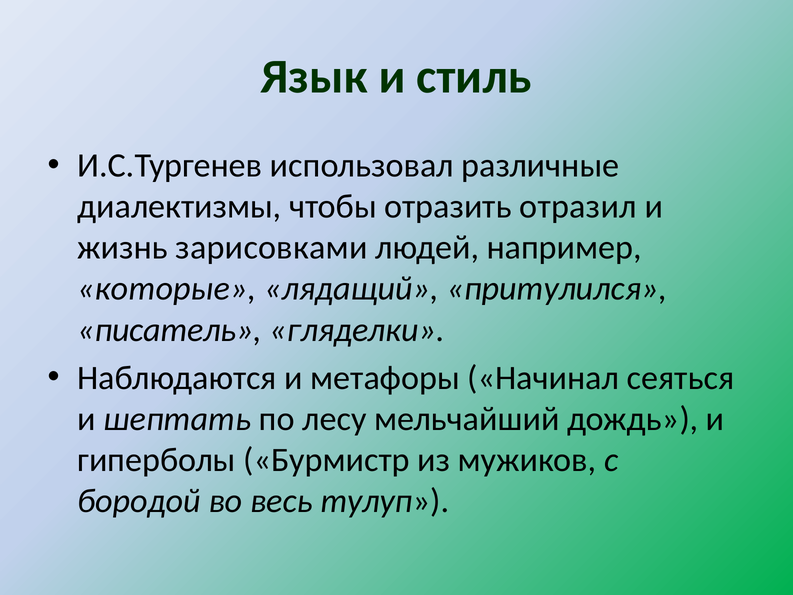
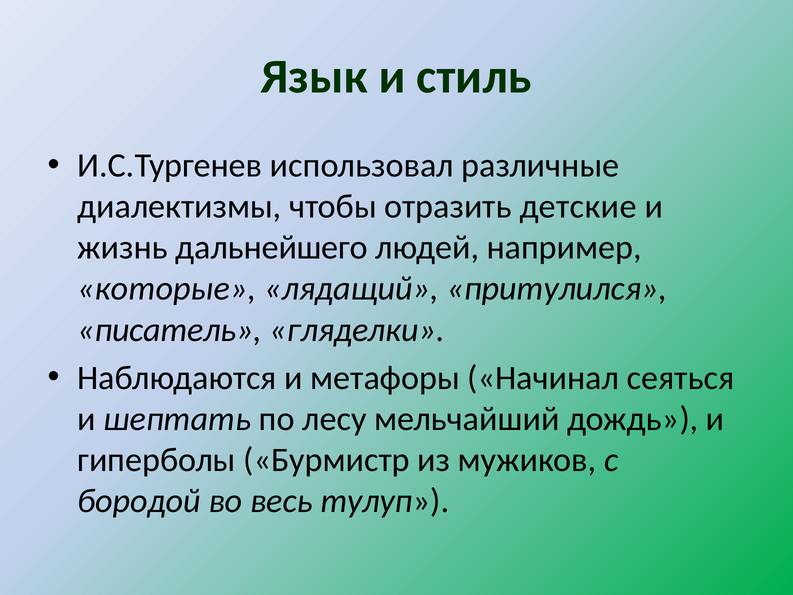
отразил: отразил -> детские (578, 207)
зарисовками: зарисовками -> дальнейшего (272, 248)
